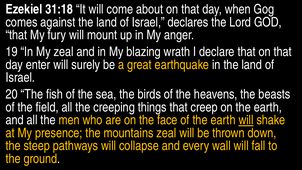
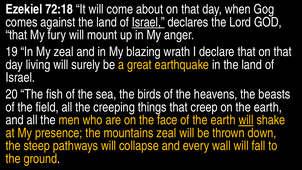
31:18: 31:18 -> 72:18 (59, 9)
Israel underline: none -> present (148, 22)
enter: enter -> living (38, 65)
